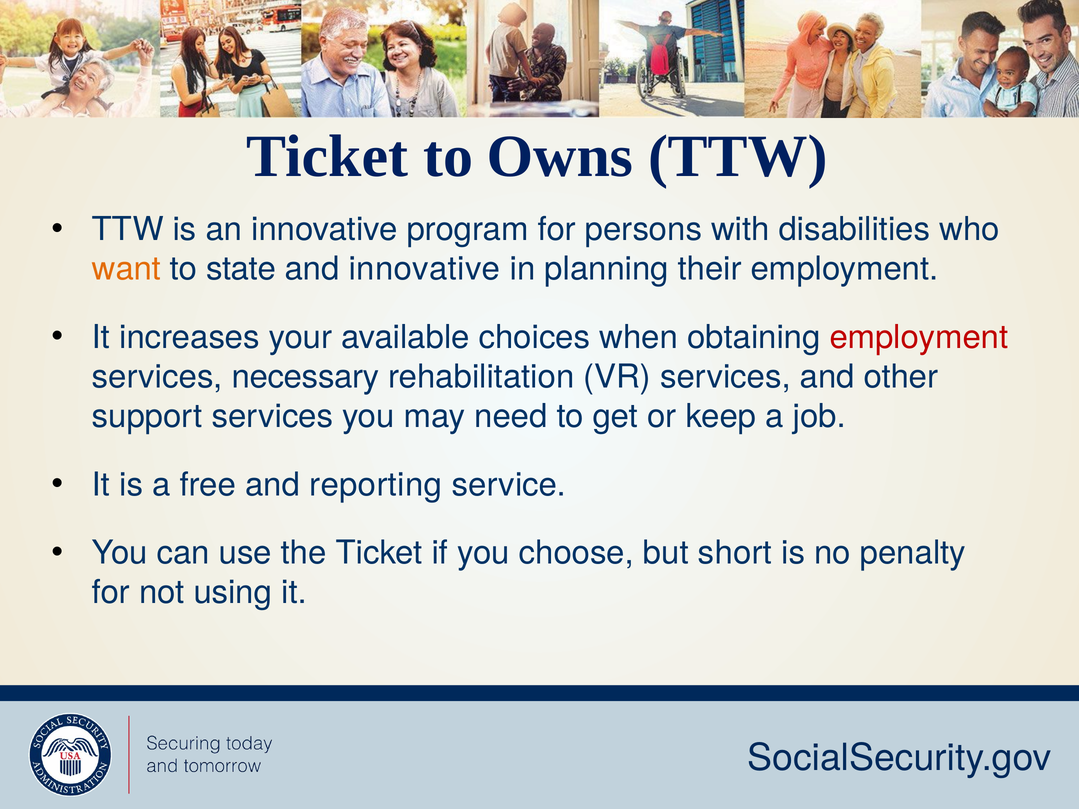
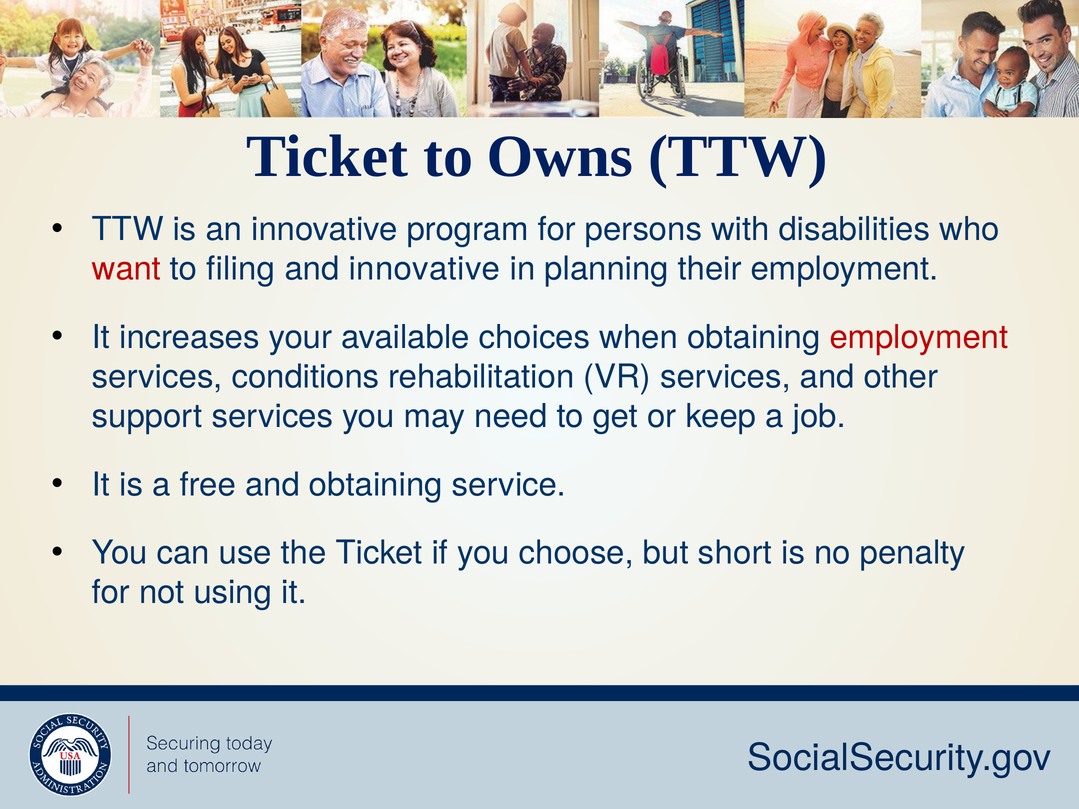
want colour: orange -> red (126, 269)
state: state -> filing (241, 269)
necessary: necessary -> conditions (305, 377)
and reporting: reporting -> obtaining (376, 485)
